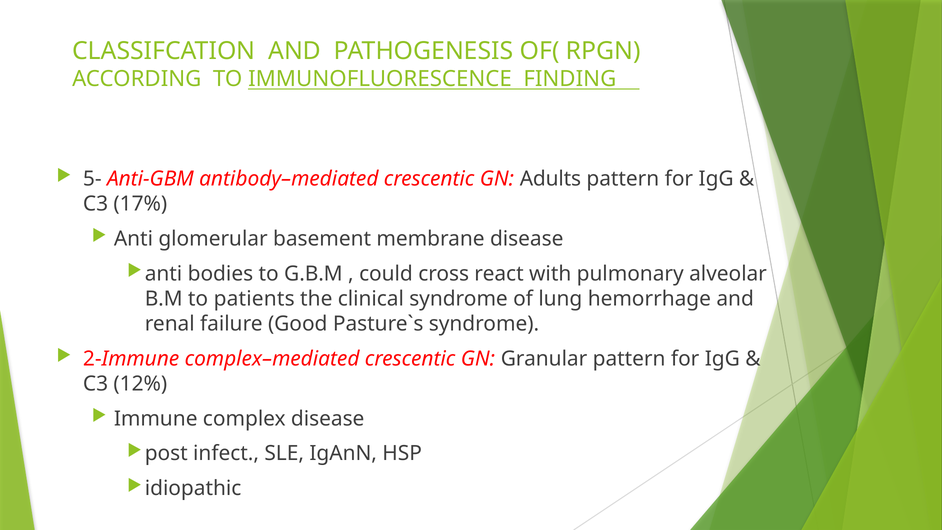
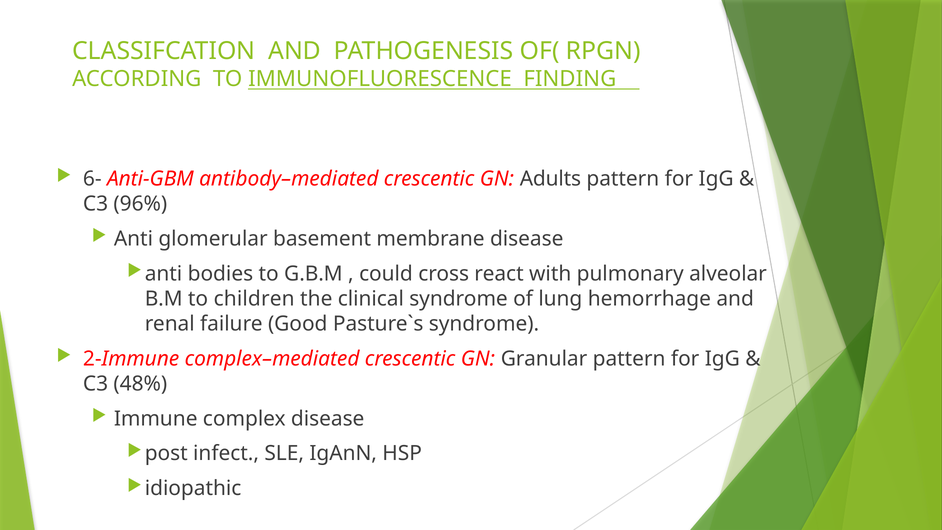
5-: 5- -> 6- (92, 179)
17%: 17% -> 96% (140, 204)
patients: patients -> children (254, 299)
12%: 12% -> 48% (140, 384)
